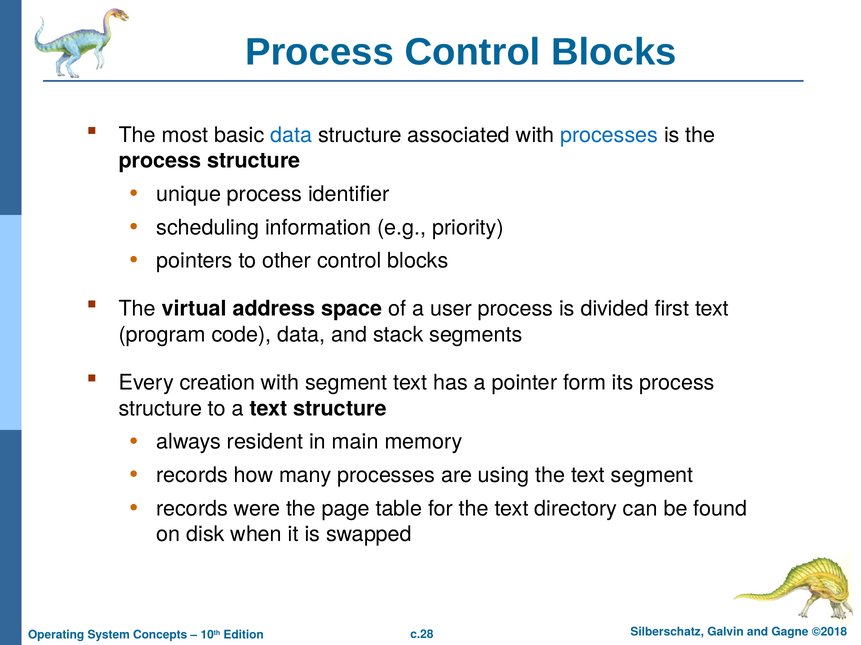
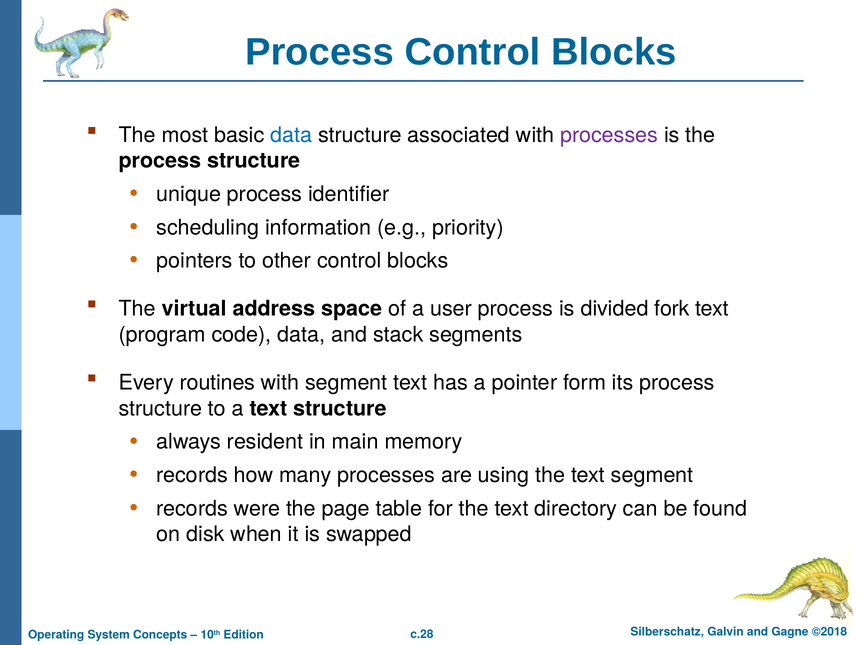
processes colour: blue -> purple (609, 135)
first: first -> fork (672, 309)
creation: creation -> routines (217, 383)
